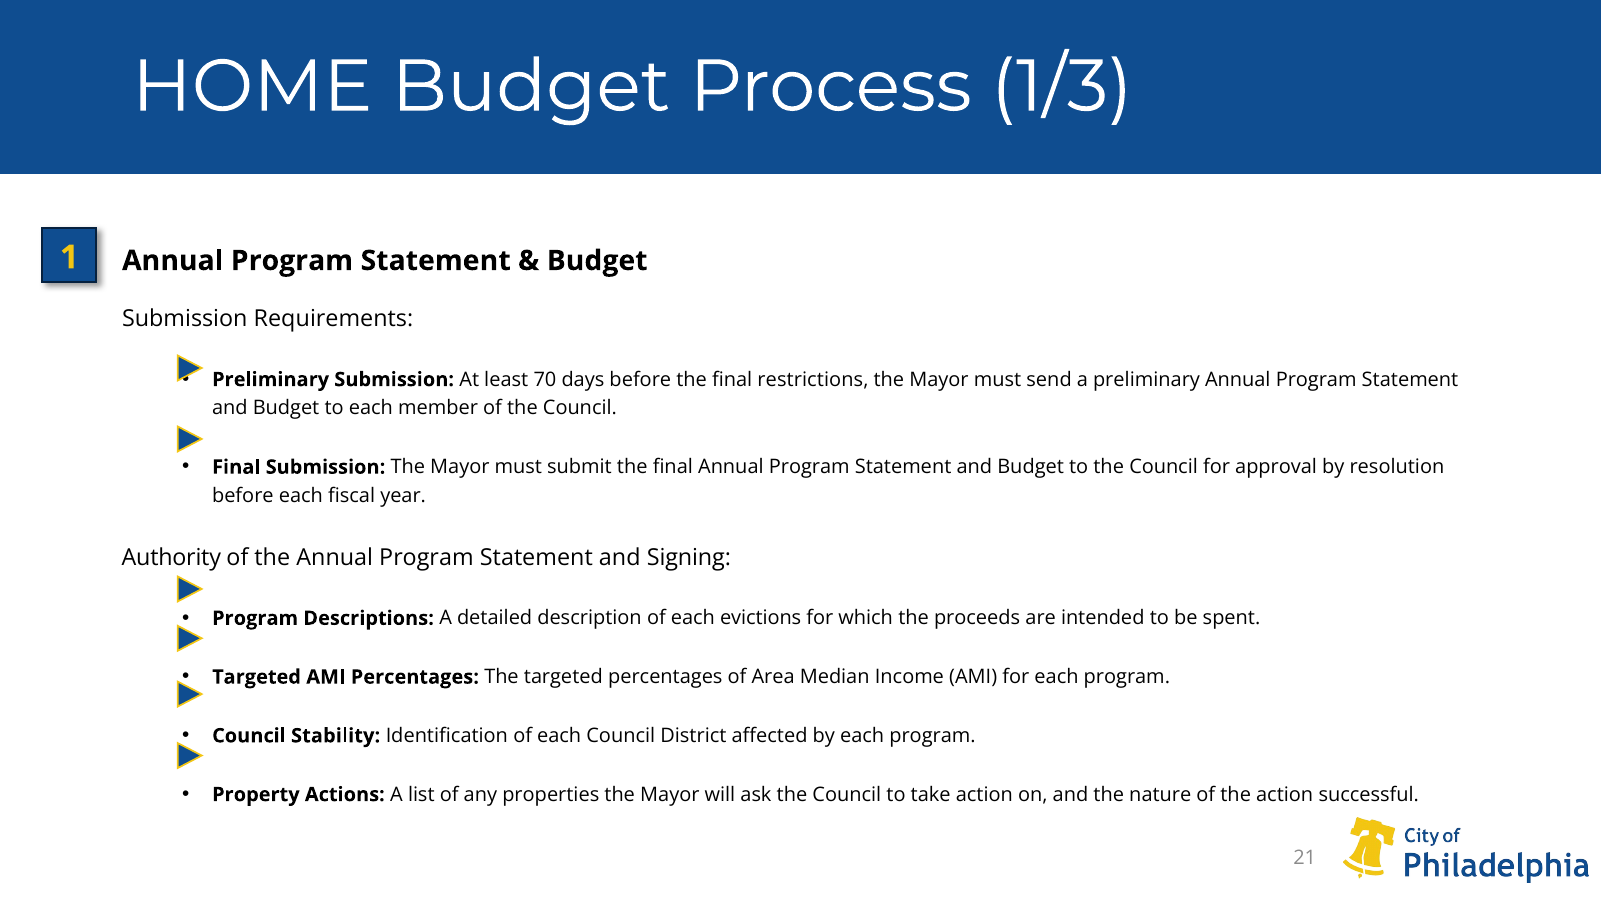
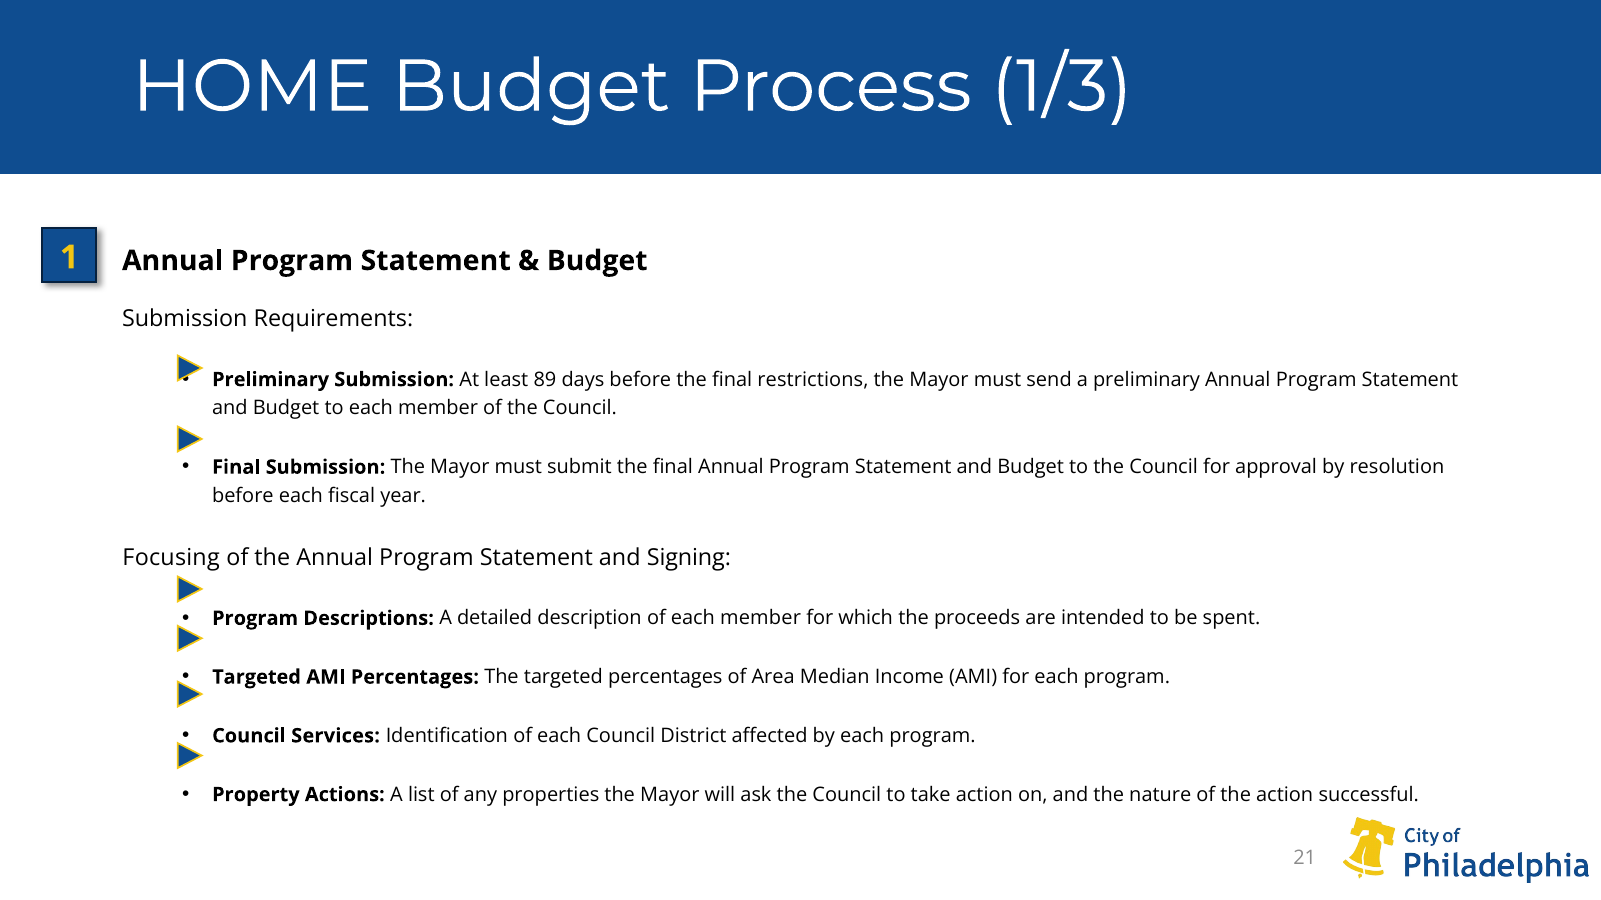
70: 70 -> 89 (545, 380)
Authority: Authority -> Focusing (171, 558)
of each evictions: evictions -> member (761, 619)
Stability: Stability -> Services (336, 736)
